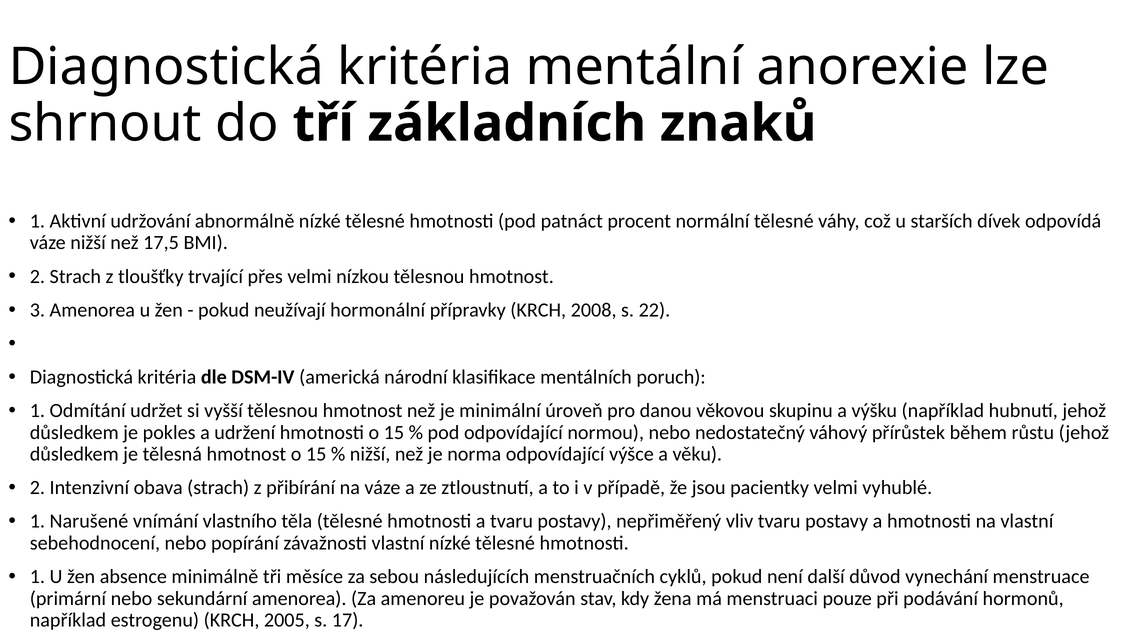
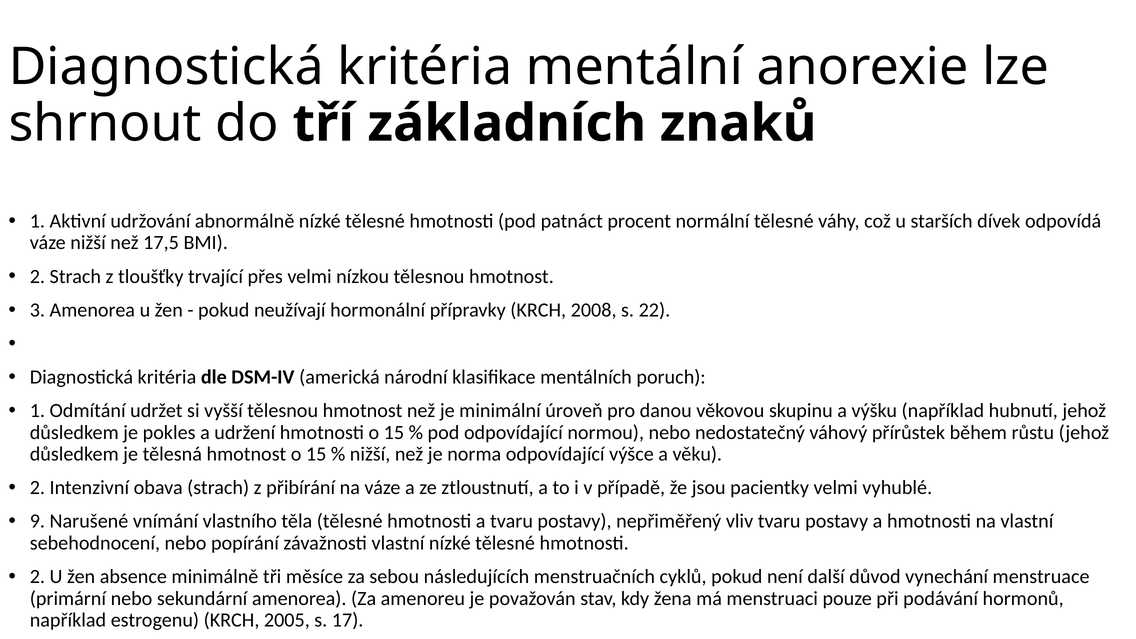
1: 1 -> 9 (37, 521)
1: 1 -> 2 (37, 577)
